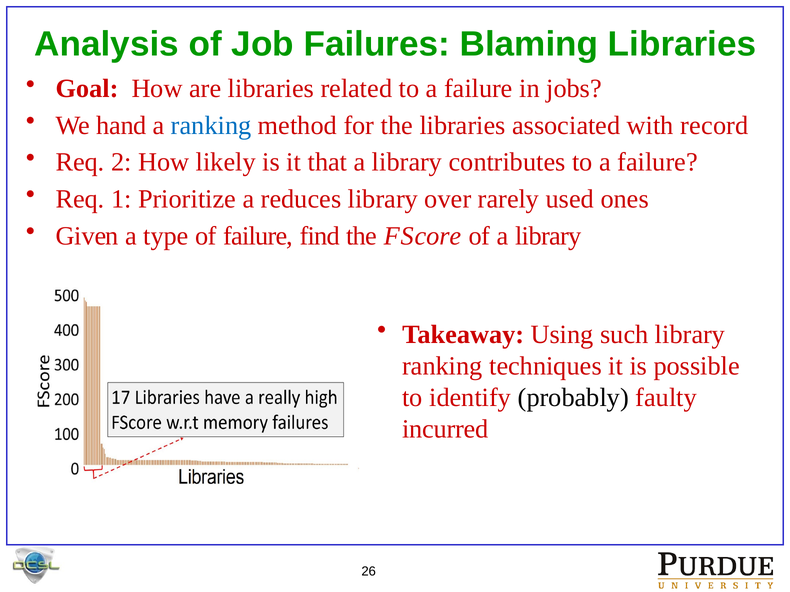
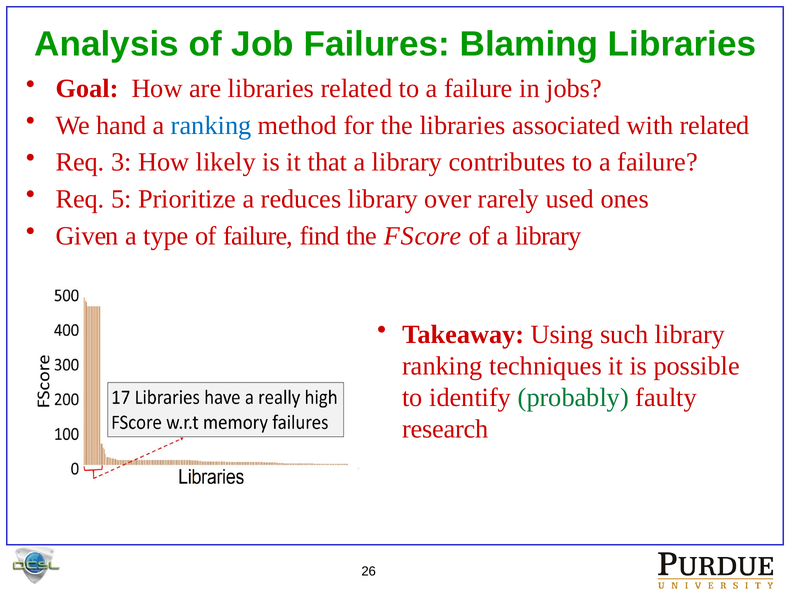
with record: record -> related (715, 126)
2: 2 -> 3 (121, 162)
1: 1 -> 5 (121, 199)
probably colour: black -> green (573, 398)
incurred: incurred -> research (445, 429)
